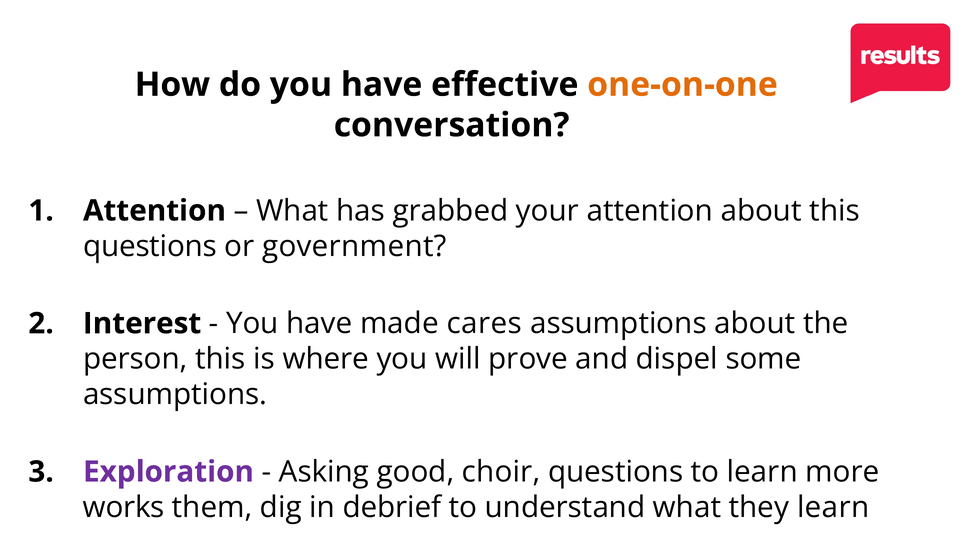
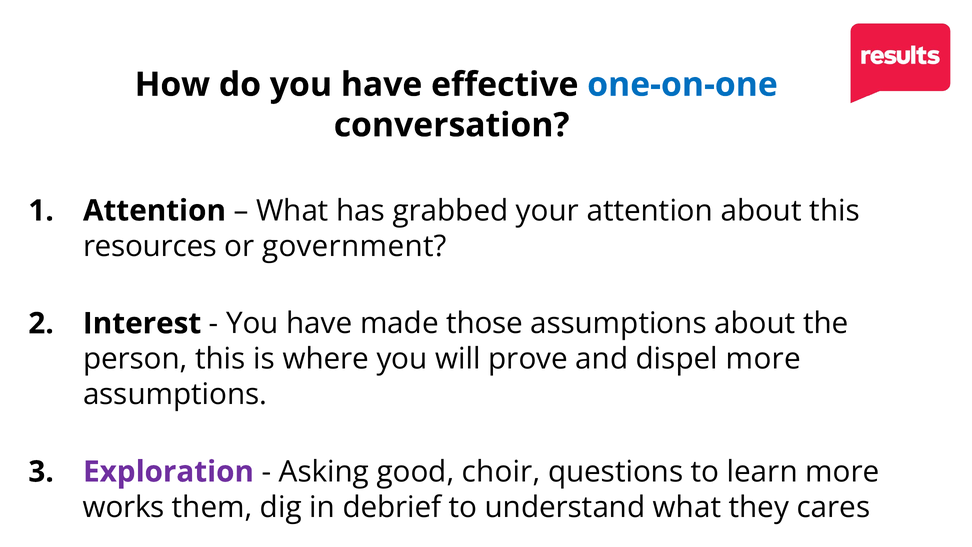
one-on-one colour: orange -> blue (682, 85)
questions: questions -> resources (150, 246)
cares: cares -> those (485, 323)
dispel some: some -> more (763, 359)
they learn: learn -> cares (833, 507)
